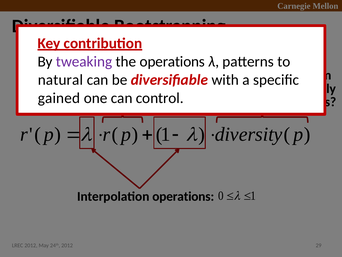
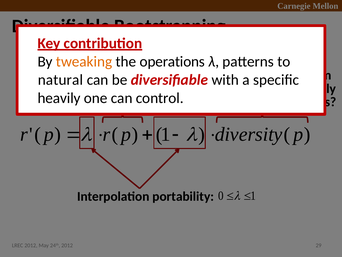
tweaking colour: purple -> orange (84, 61)
gained: gained -> heavily (59, 98)
Interpolation operations: operations -> portability (183, 196)
